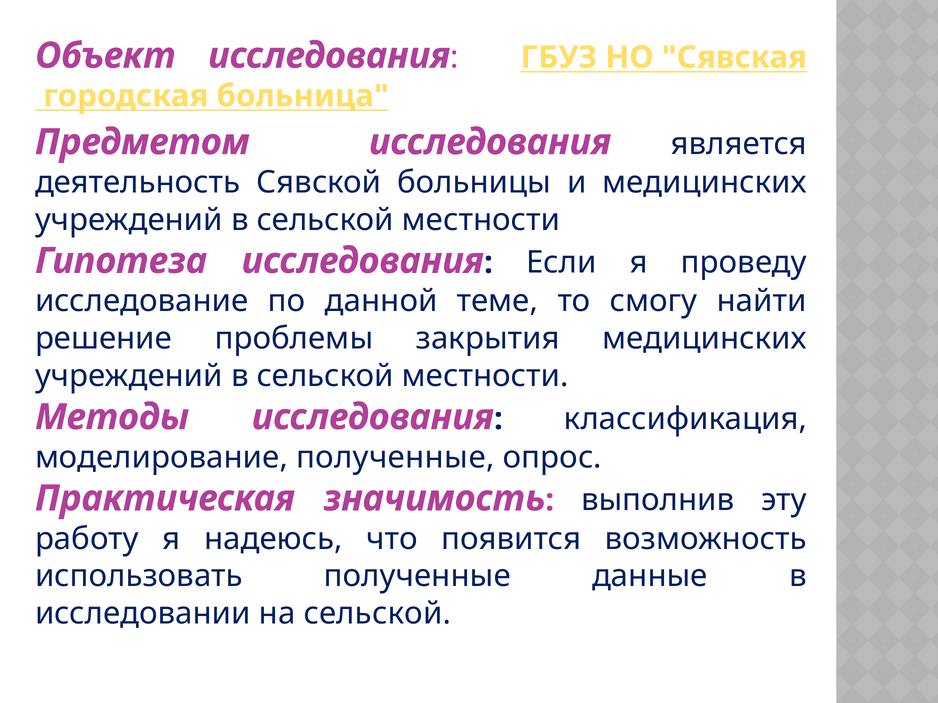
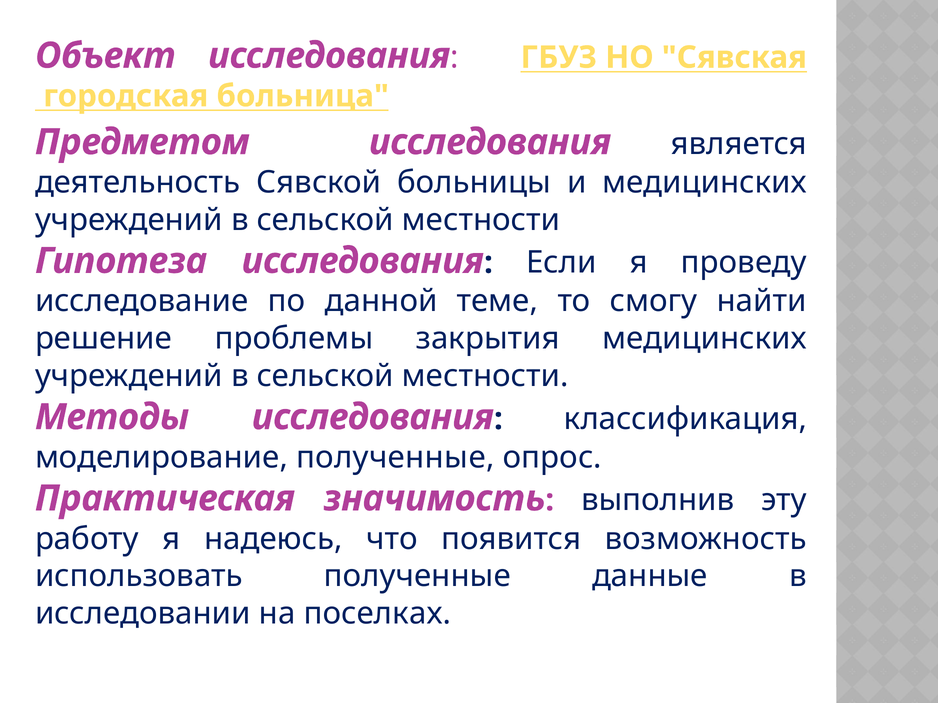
на сельской: сельской -> поселках (377, 614)
